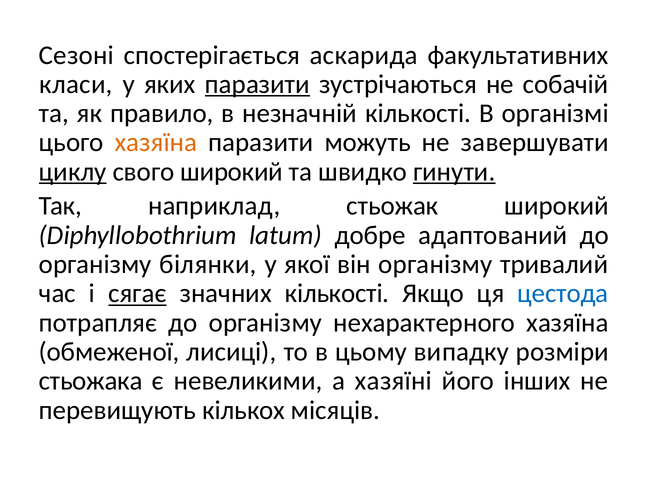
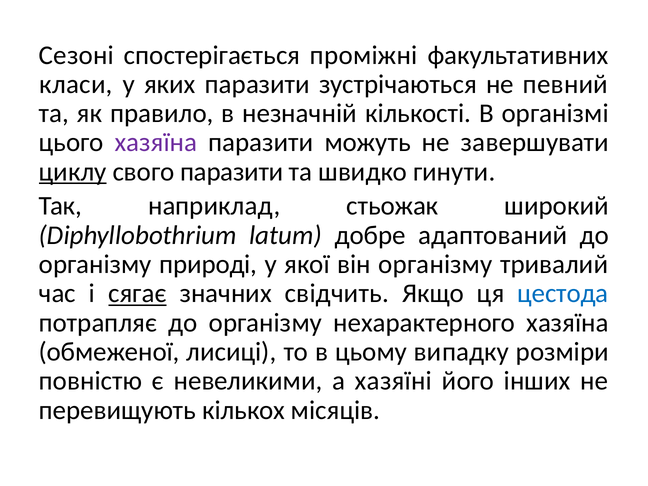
аскарида: аскарида -> проміжні (364, 55)
паразити underline: present -> none (257, 84)
собачій: собачій -> певний (566, 84)
хазяїна colour: orange -> purple (156, 143)
свого широкий: широкий -> паразити (232, 172)
гинути underline: present -> none (454, 172)
білянки: білянки -> природі (208, 264)
значних кількості: кількості -> свідчить (337, 294)
стьожака: стьожака -> повністю (91, 381)
